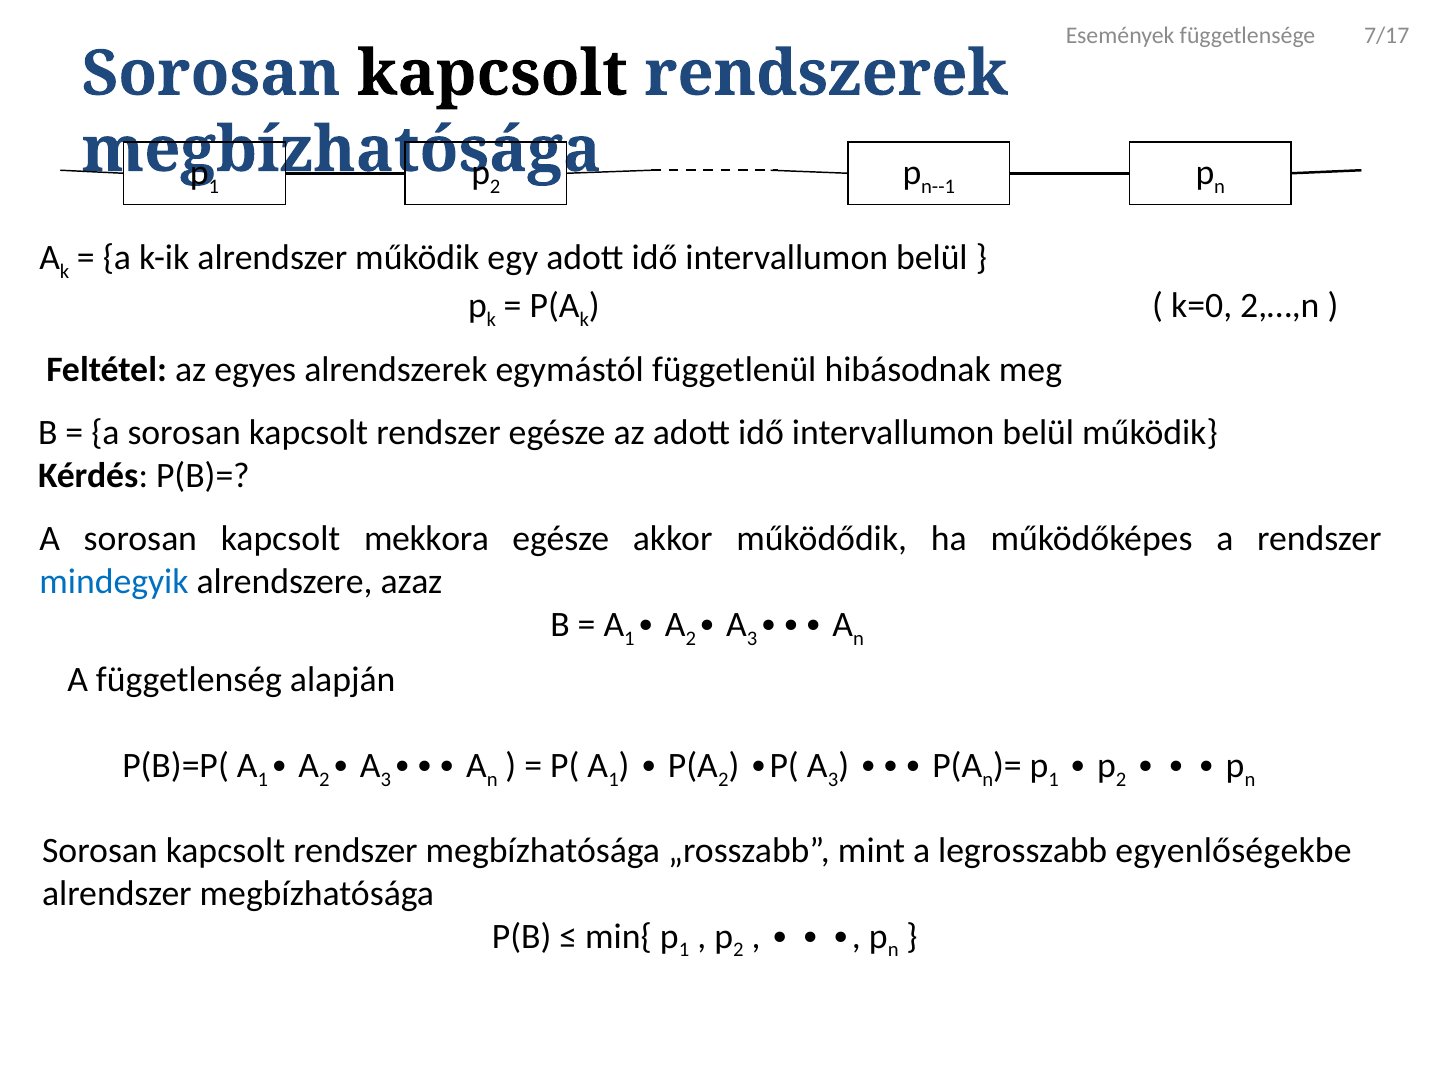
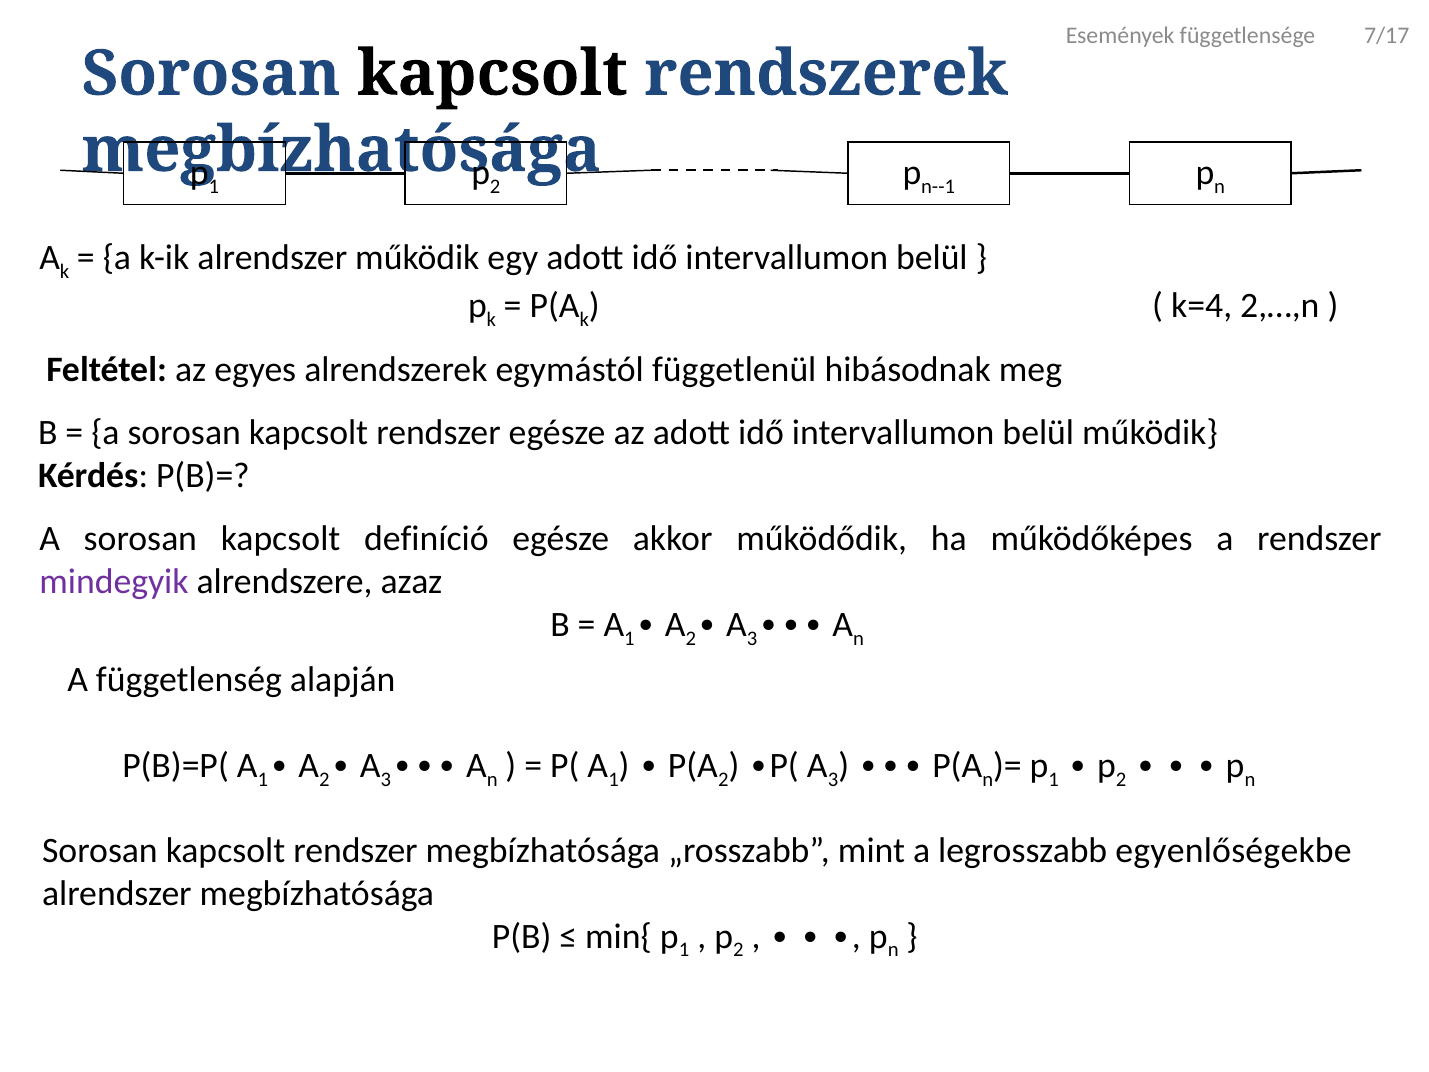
k=0: k=0 -> k=4 (1202, 306)
mekkora: mekkora -> definíció (426, 539)
mindegyik colour: blue -> purple (114, 582)
